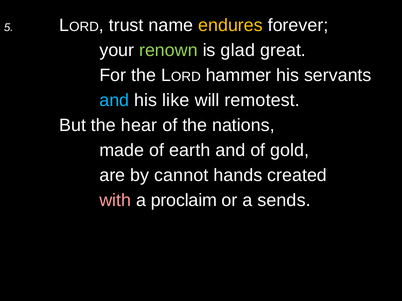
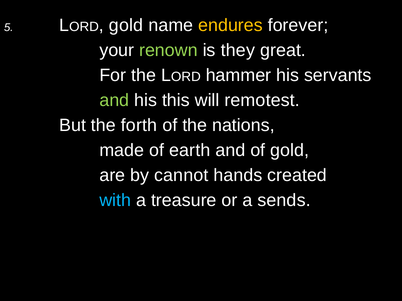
trust: trust -> gold (126, 25)
glad: glad -> they (238, 50)
and colour: light blue -> light green (114, 100)
like: like -> this (176, 100)
hear: hear -> forth (139, 126)
with colour: pink -> light blue (115, 201)
proclaim: proclaim -> treasure (184, 201)
